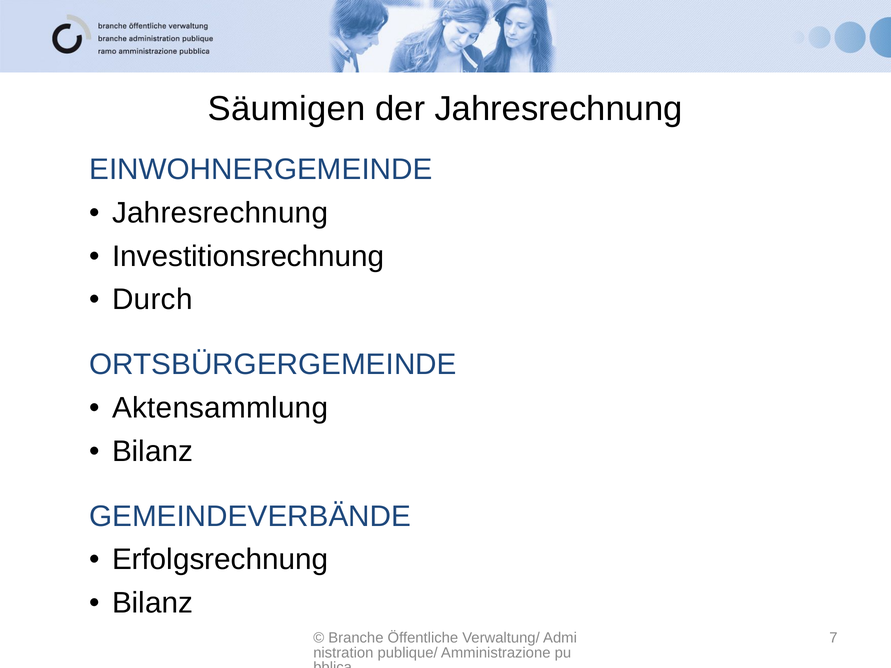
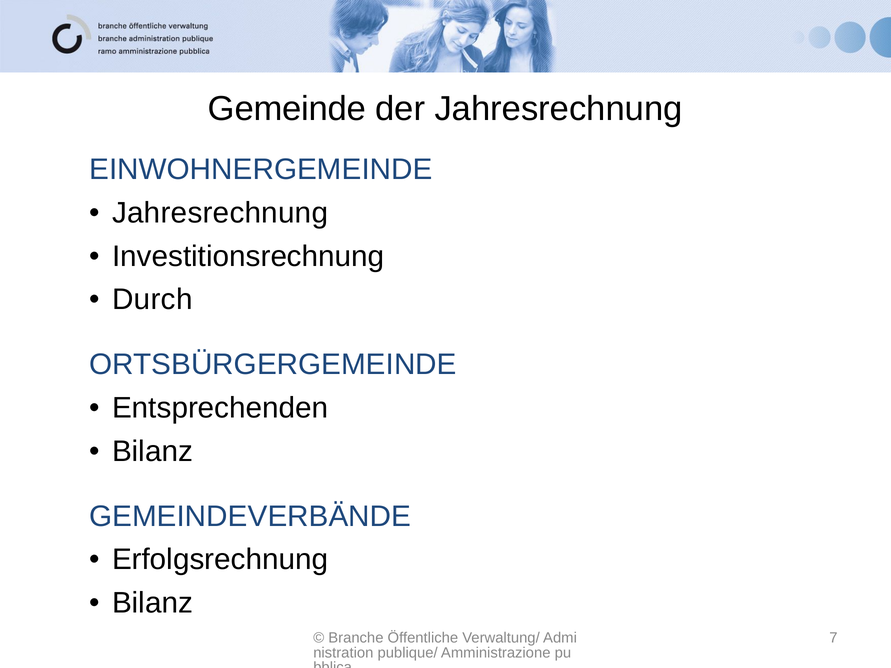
Säumigen: Säumigen -> Gemeinde (287, 109)
Aktensammlung: Aktensammlung -> Entsprechenden (220, 408)
